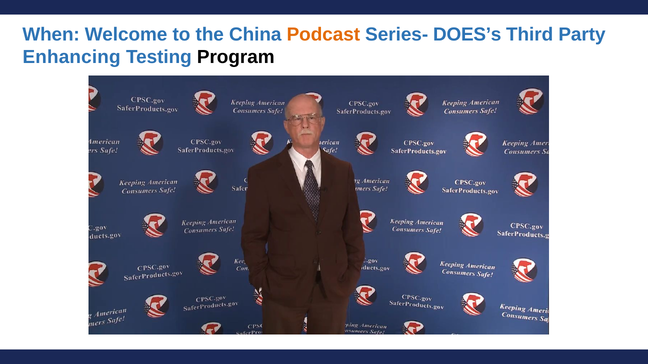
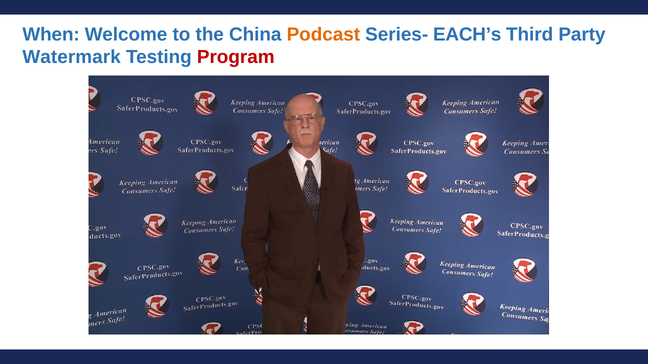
DOES’s: DOES’s -> EACH’s (467, 34)
Enhancing: Enhancing -> Watermark (72, 57)
Program colour: black -> red (236, 57)
